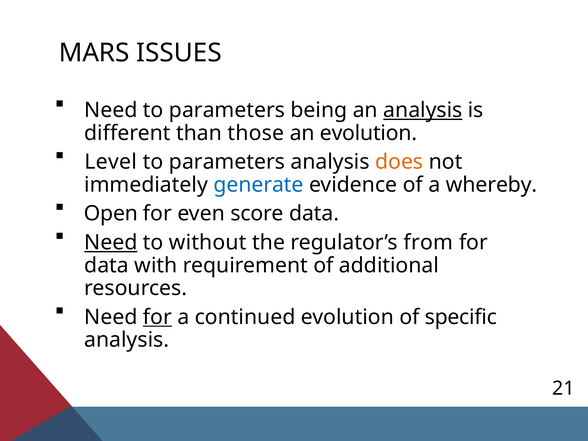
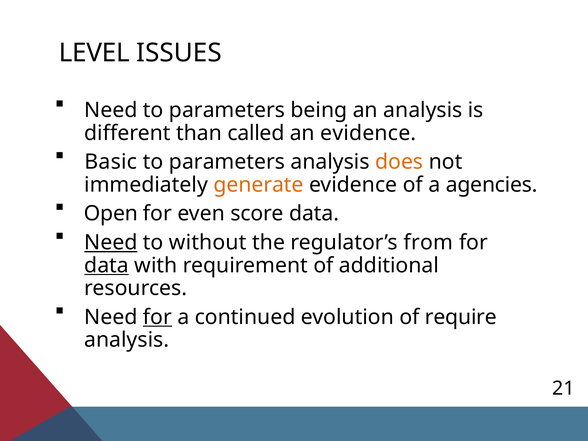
MARS: MARS -> LEVEL (94, 53)
analysis underline: present -> none (423, 110)
those: those -> called (256, 133)
an evolution: evolution -> evidence (368, 133)
Level: Level -> Basic (111, 162)
generate colour: blue -> orange (258, 185)
whereby: whereby -> agencies (492, 185)
data underline: none -> present (107, 265)
specific: specific -> require (461, 317)
